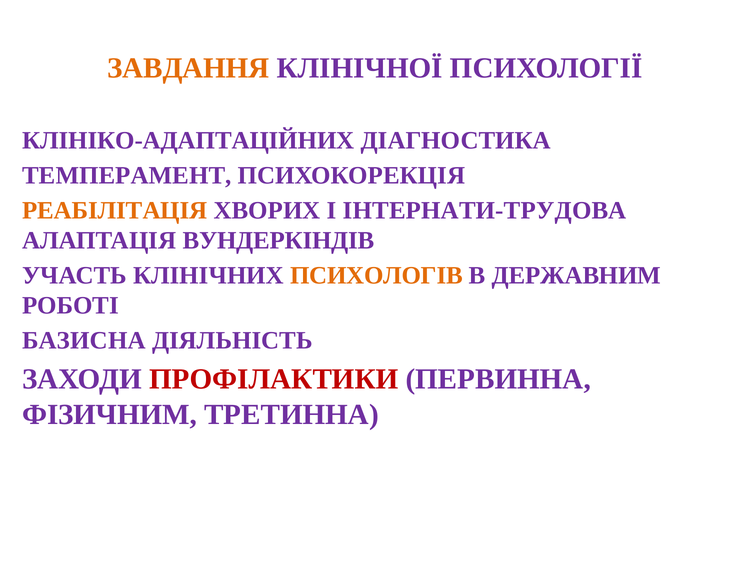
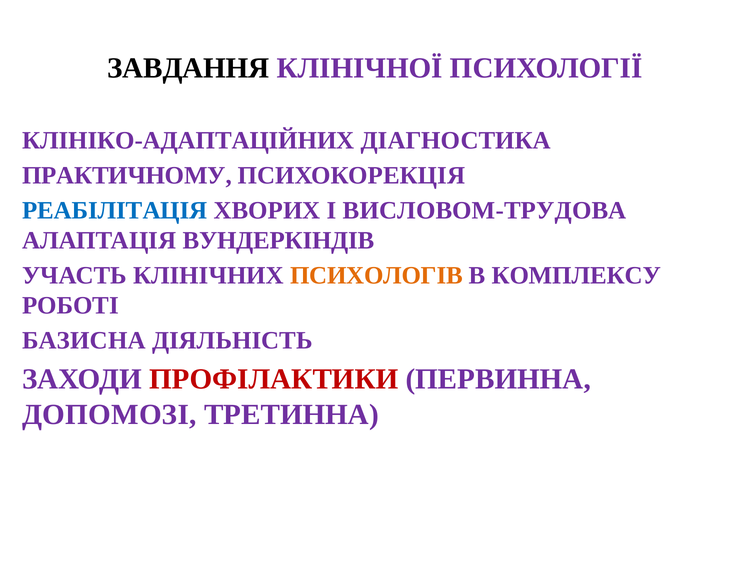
ЗАВДАННЯ colour: orange -> black (188, 68)
ТЕМПЕРАМЕНТ: ТЕМПЕРАМЕНТ -> ПРАКТИЧНОМУ (127, 175)
РЕАБІЛІТАЦІЯ colour: orange -> blue (115, 210)
ІНТЕРНАТИ-ТРУДОВА: ІНТЕРНАТИ-ТРУДОВА -> ВИСЛОВОМ-ТРУДОВА (485, 210)
ДЕРЖАВНИМ: ДЕРЖАВНИМ -> КОМПЛЕКСУ (576, 275)
ФІЗИЧНИМ: ФІЗИЧНИМ -> ДОПОМОЗІ (109, 414)
